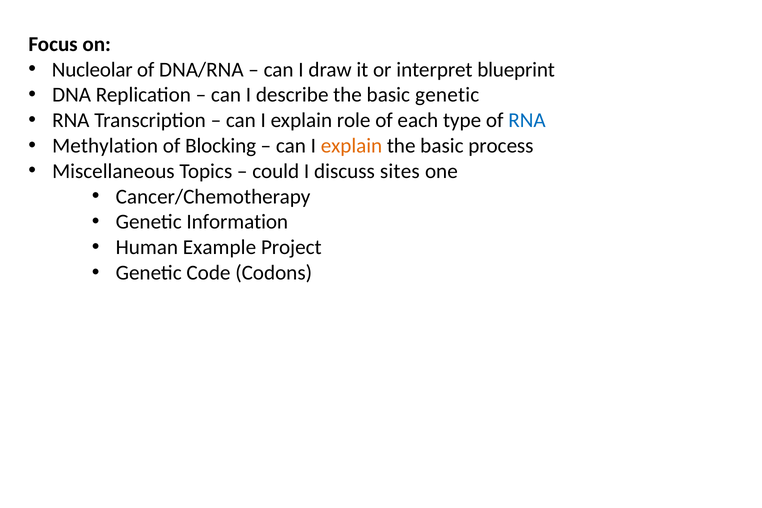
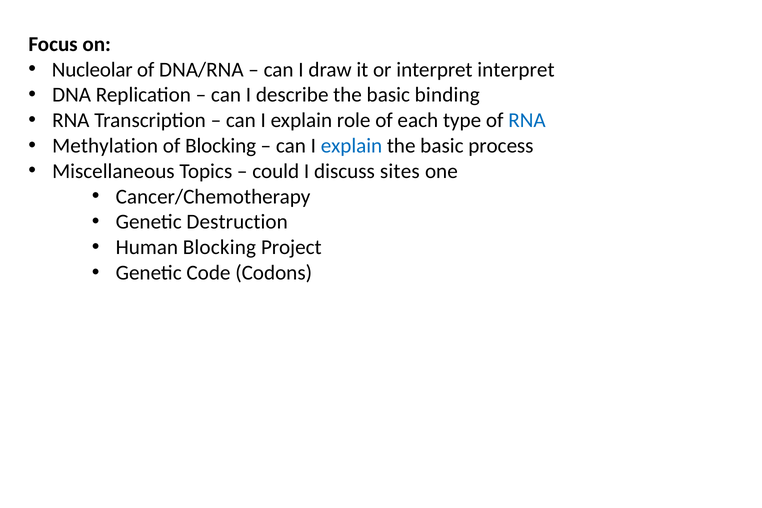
interpret blueprint: blueprint -> interpret (516, 70)
basic genetic: genetic -> binding (447, 95)
explain colour: orange -> blue (351, 146)
Information: Information -> Destruction (237, 222)
Human Example: Example -> Blocking (219, 247)
